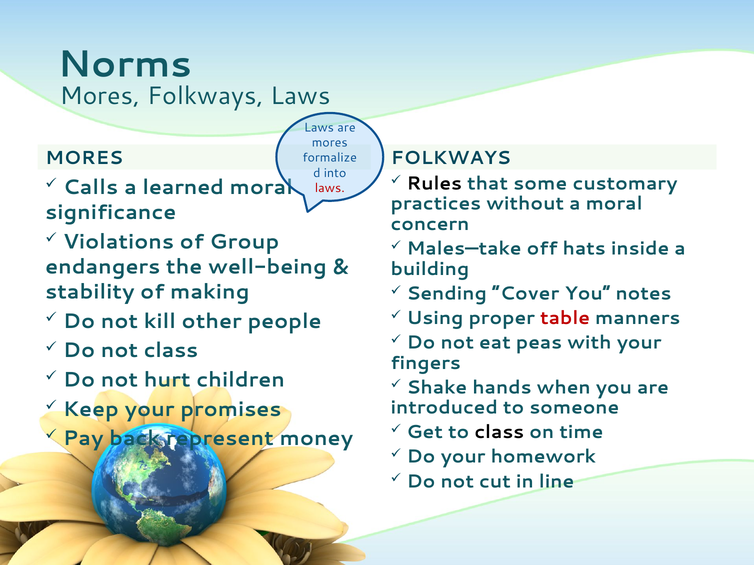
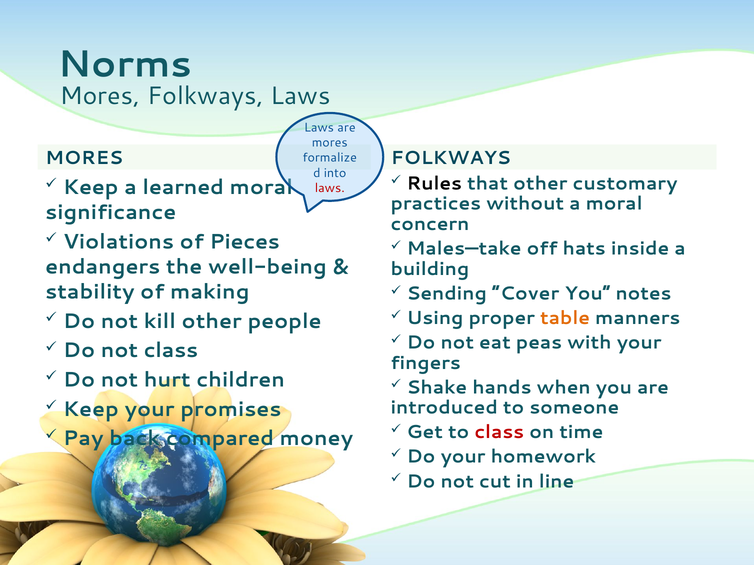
that some: some -> other (540, 183)
Calls: Calls -> Keep (91, 187)
Group: Group -> Pieces (245, 242)
table colour: red -> orange (565, 318)
class colour: black -> red (499, 433)
represent: represent -> compared (220, 439)
